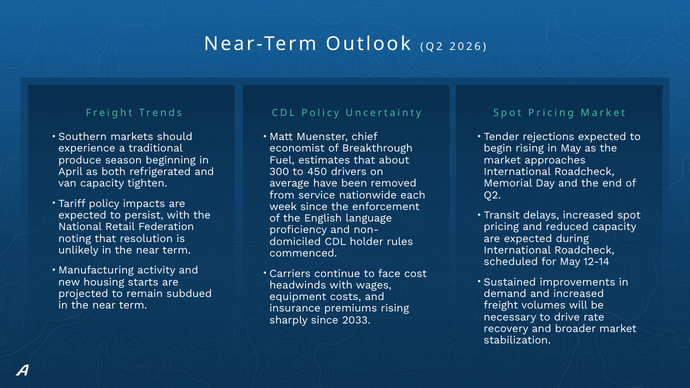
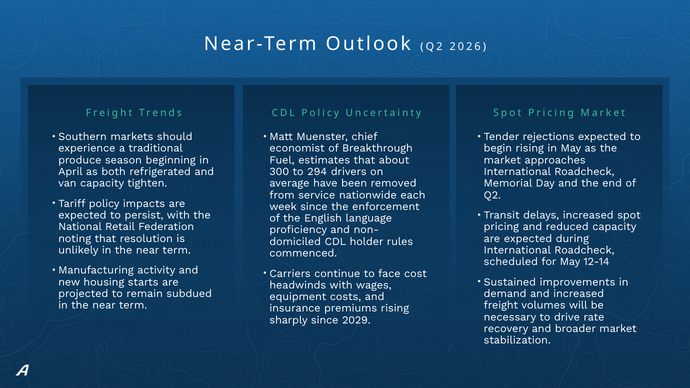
450: 450 -> 294 (317, 172)
2033: 2033 -> 2029 (356, 320)
